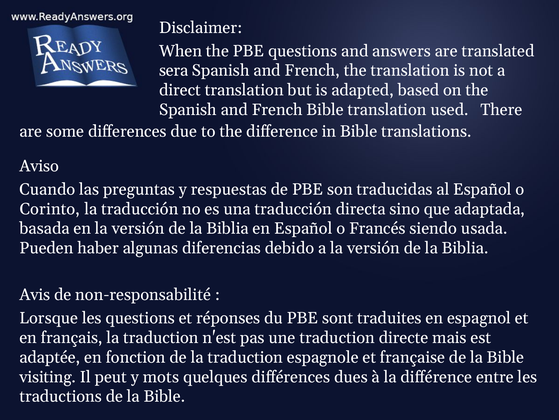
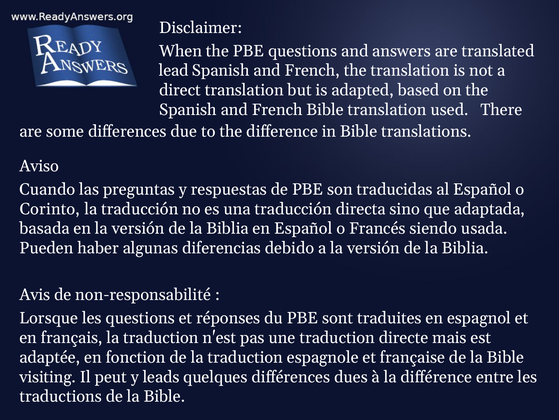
sera: sera -> lead (174, 70)
mots: mots -> leads (161, 376)
